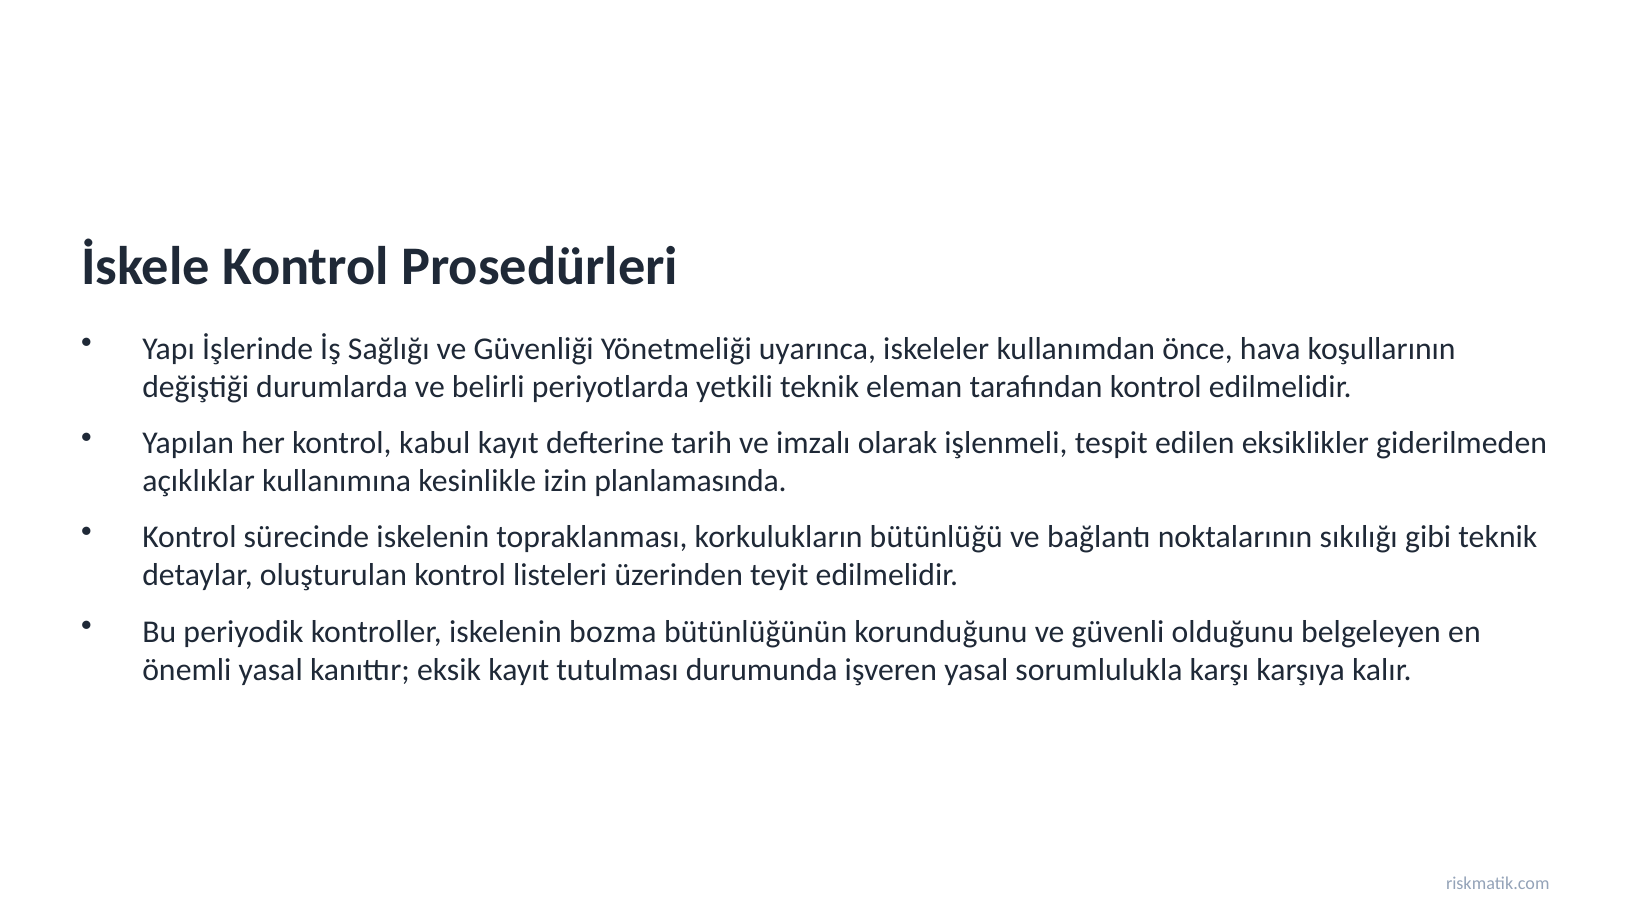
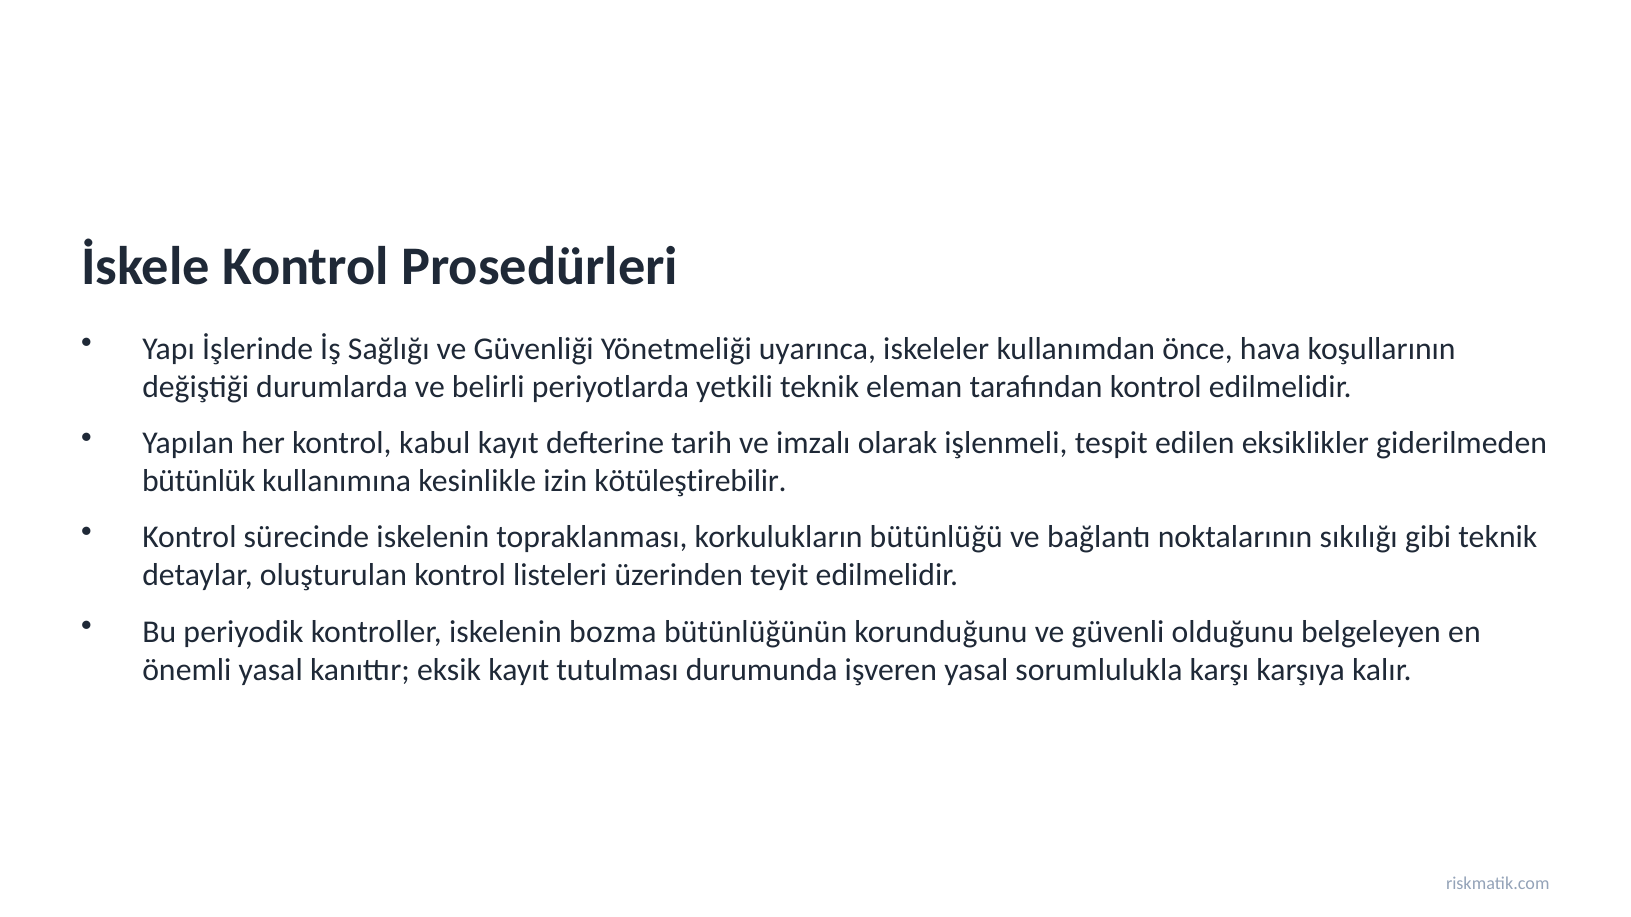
açıklıklar: açıklıklar -> bütünlük (199, 481)
planlamasında: planlamasında -> kötüleştirebilir (691, 481)
